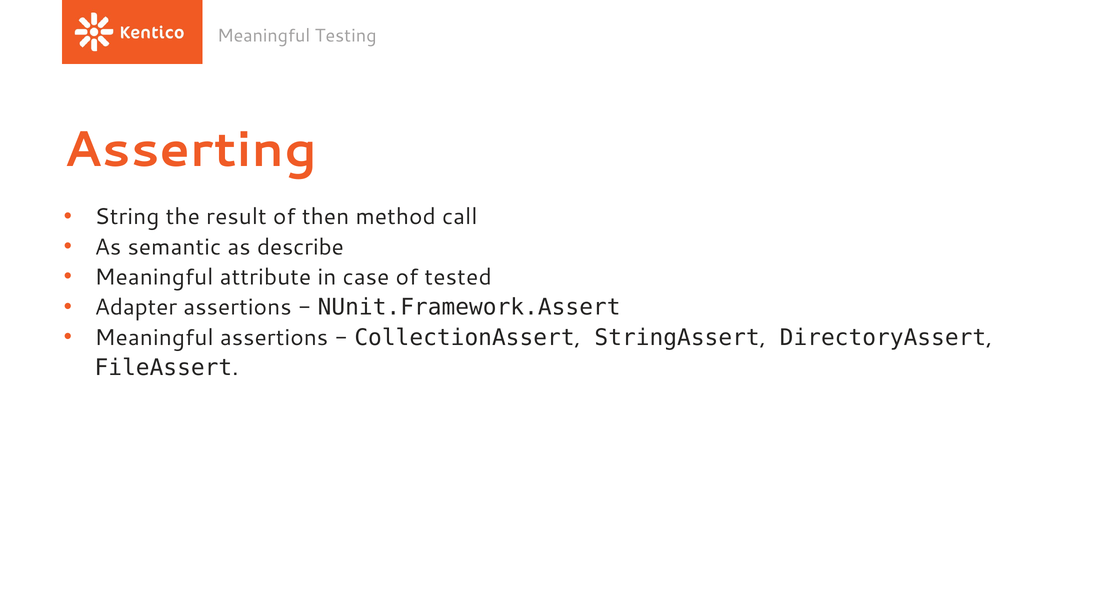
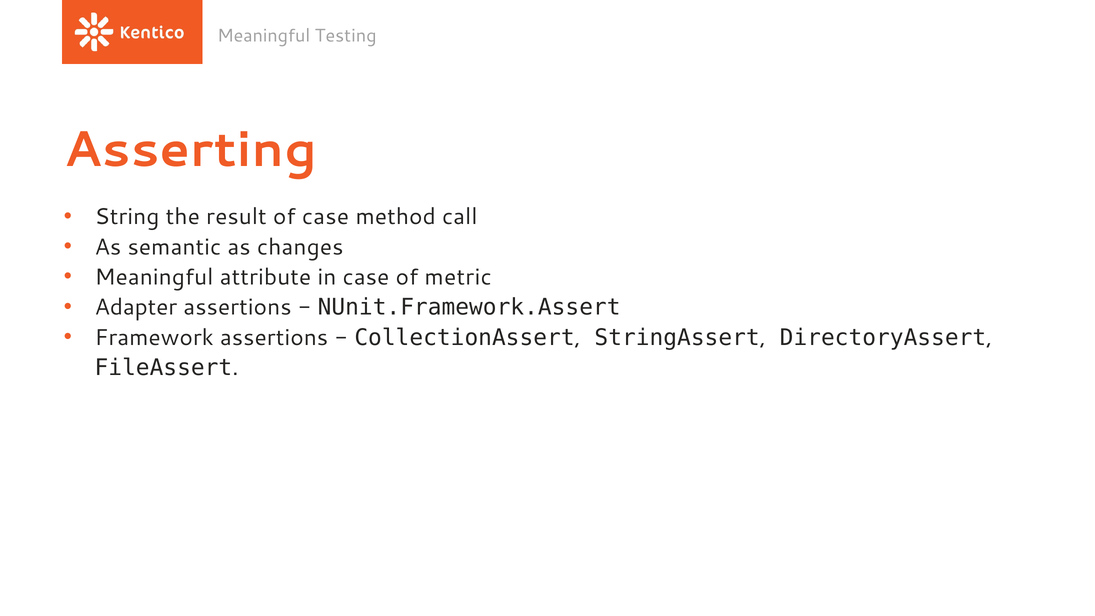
of then: then -> case (326, 217)
describe: describe -> changes (300, 247)
tested: tested -> metric (458, 277)
Meaningful: Meaningful -> Framework (154, 337)
